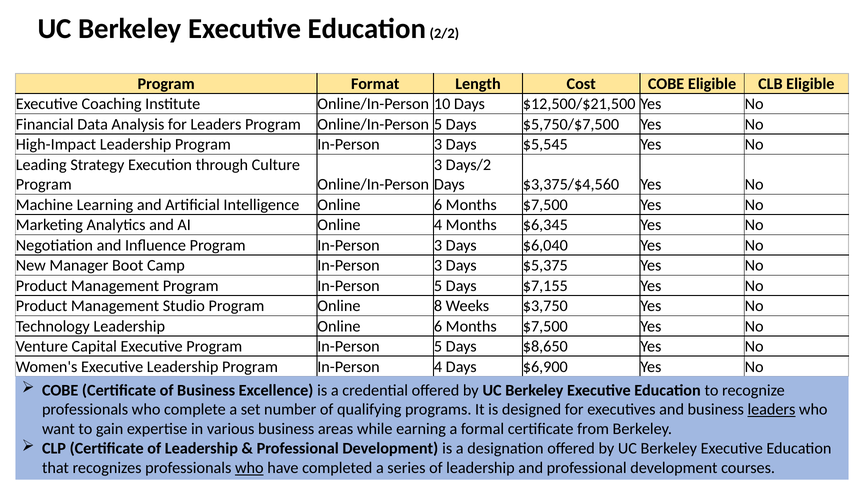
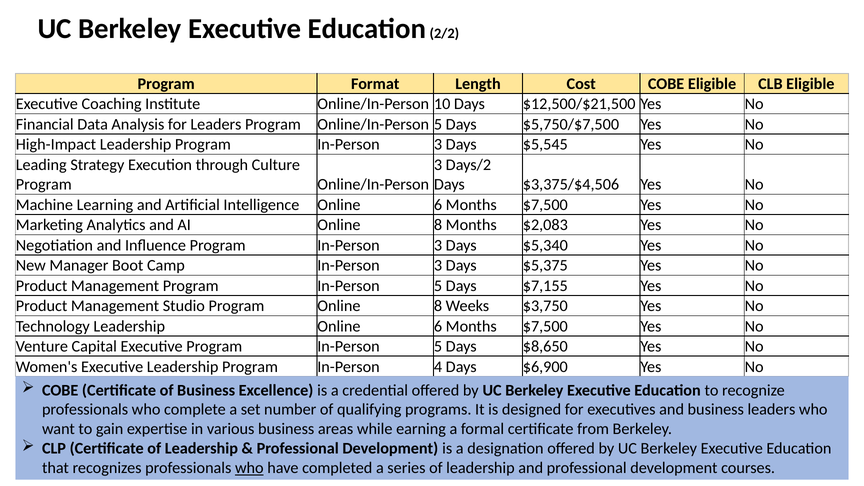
$3,375/$4,560: $3,375/$4,560 -> $3,375/$4,506 (571, 185)
AI Online 4: 4 -> 8 (438, 225)
$6,345: $6,345 -> $2,083 (545, 225)
$6,040: $6,040 -> $5,340 (545, 245)
leaders underline: present -> none (771, 410)
